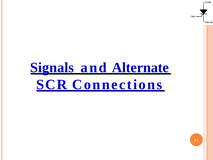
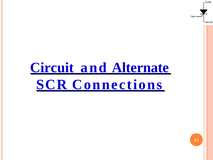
Signals: Signals -> Circuit (52, 67)
